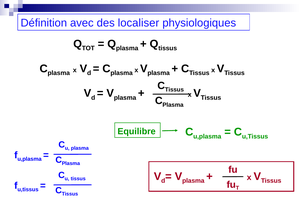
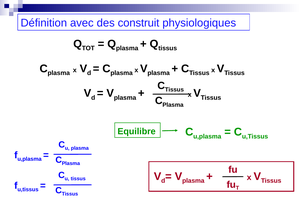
localiser: localiser -> construit (139, 23)
